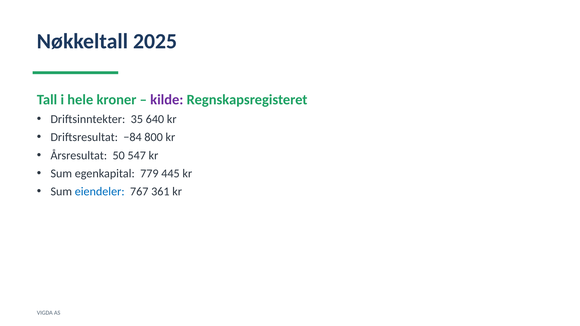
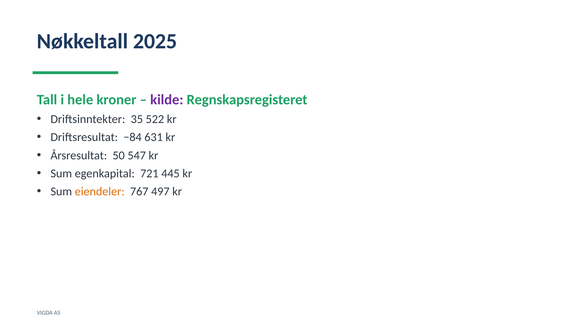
640: 640 -> 522 (155, 119)
800: 800 -> 631 (154, 137)
779: 779 -> 721 (149, 174)
eiendeler colour: blue -> orange (100, 192)
361: 361 -> 497 (160, 192)
